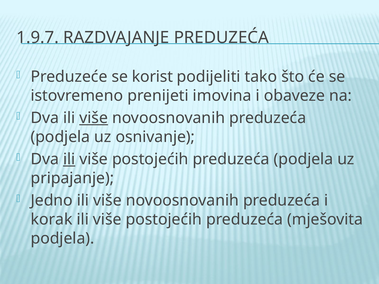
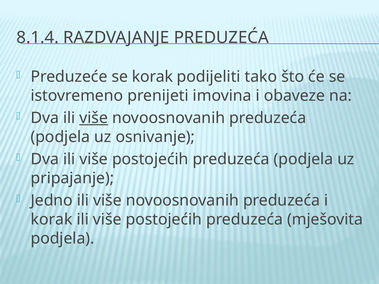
1.9.7: 1.9.7 -> 8.1.4 (38, 37)
se korist: korist -> korak (152, 77)
ili underline: present -> none (69, 159)
